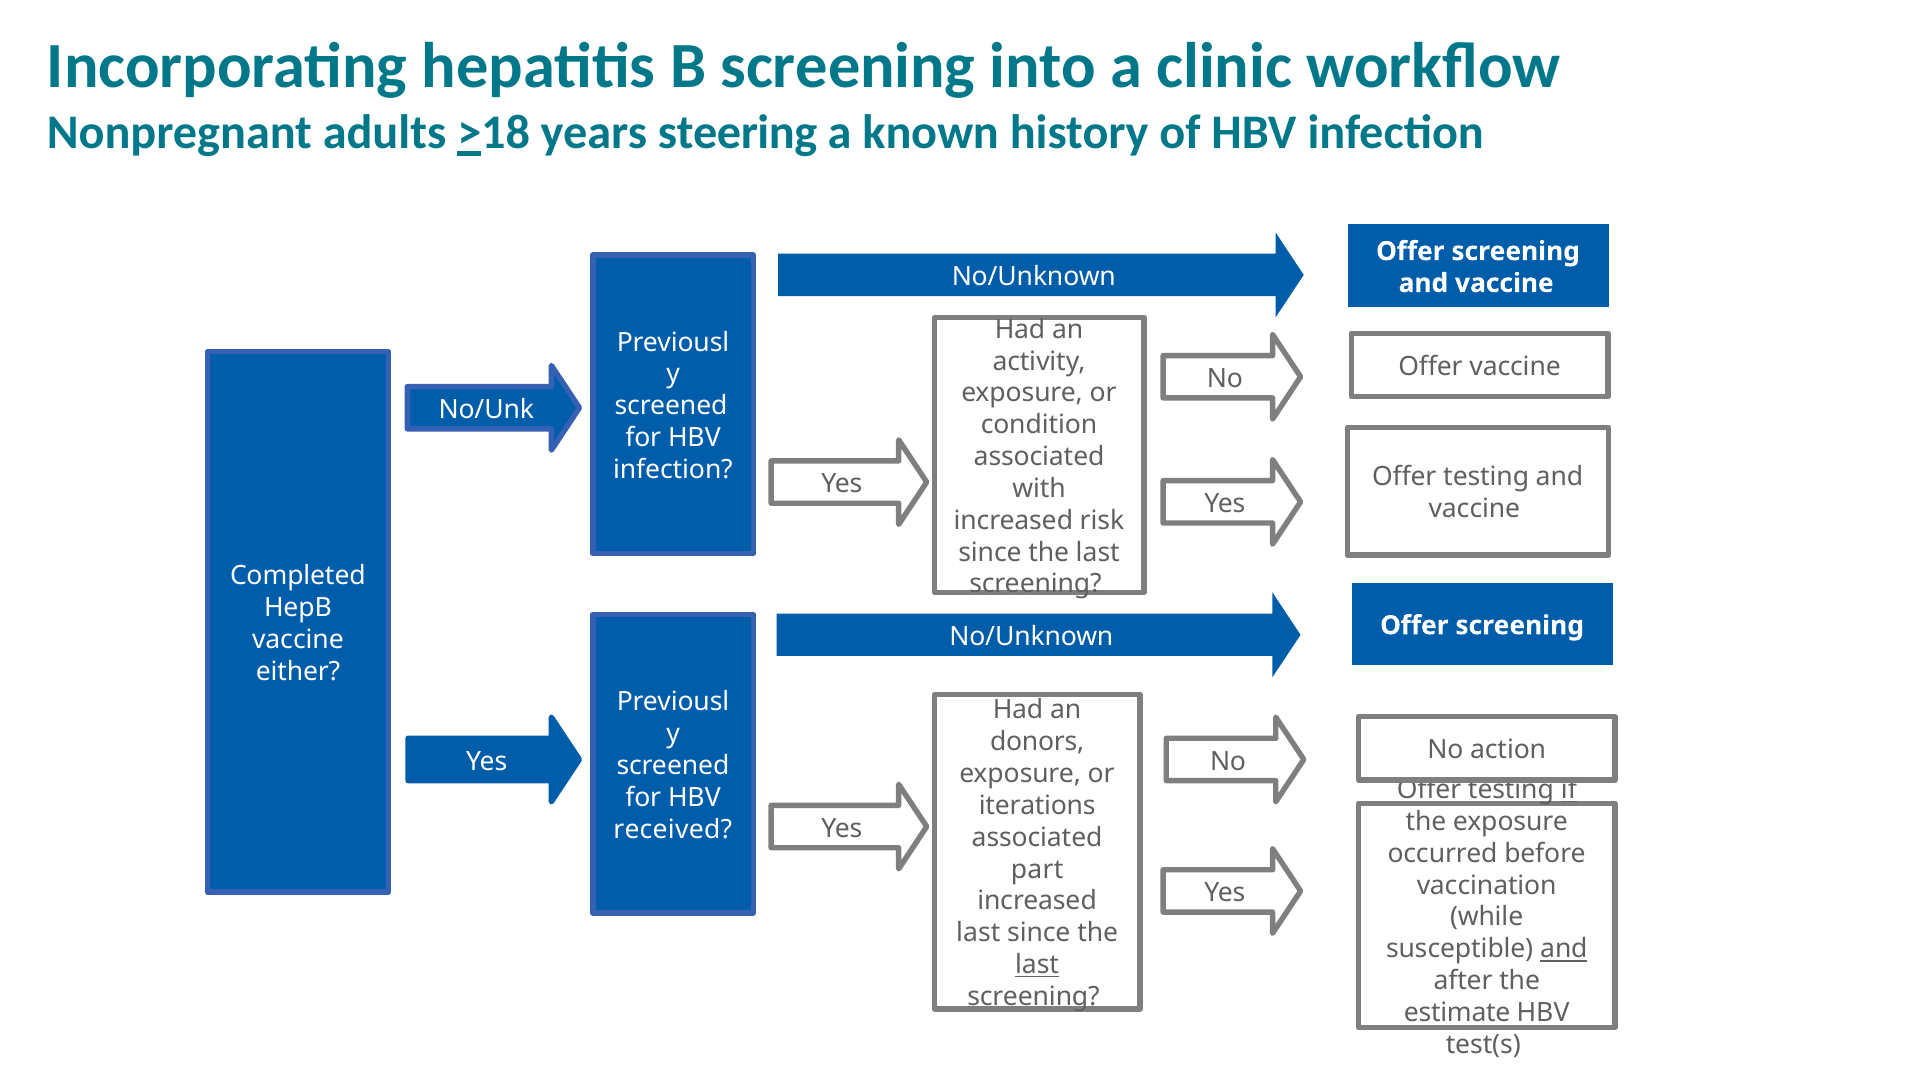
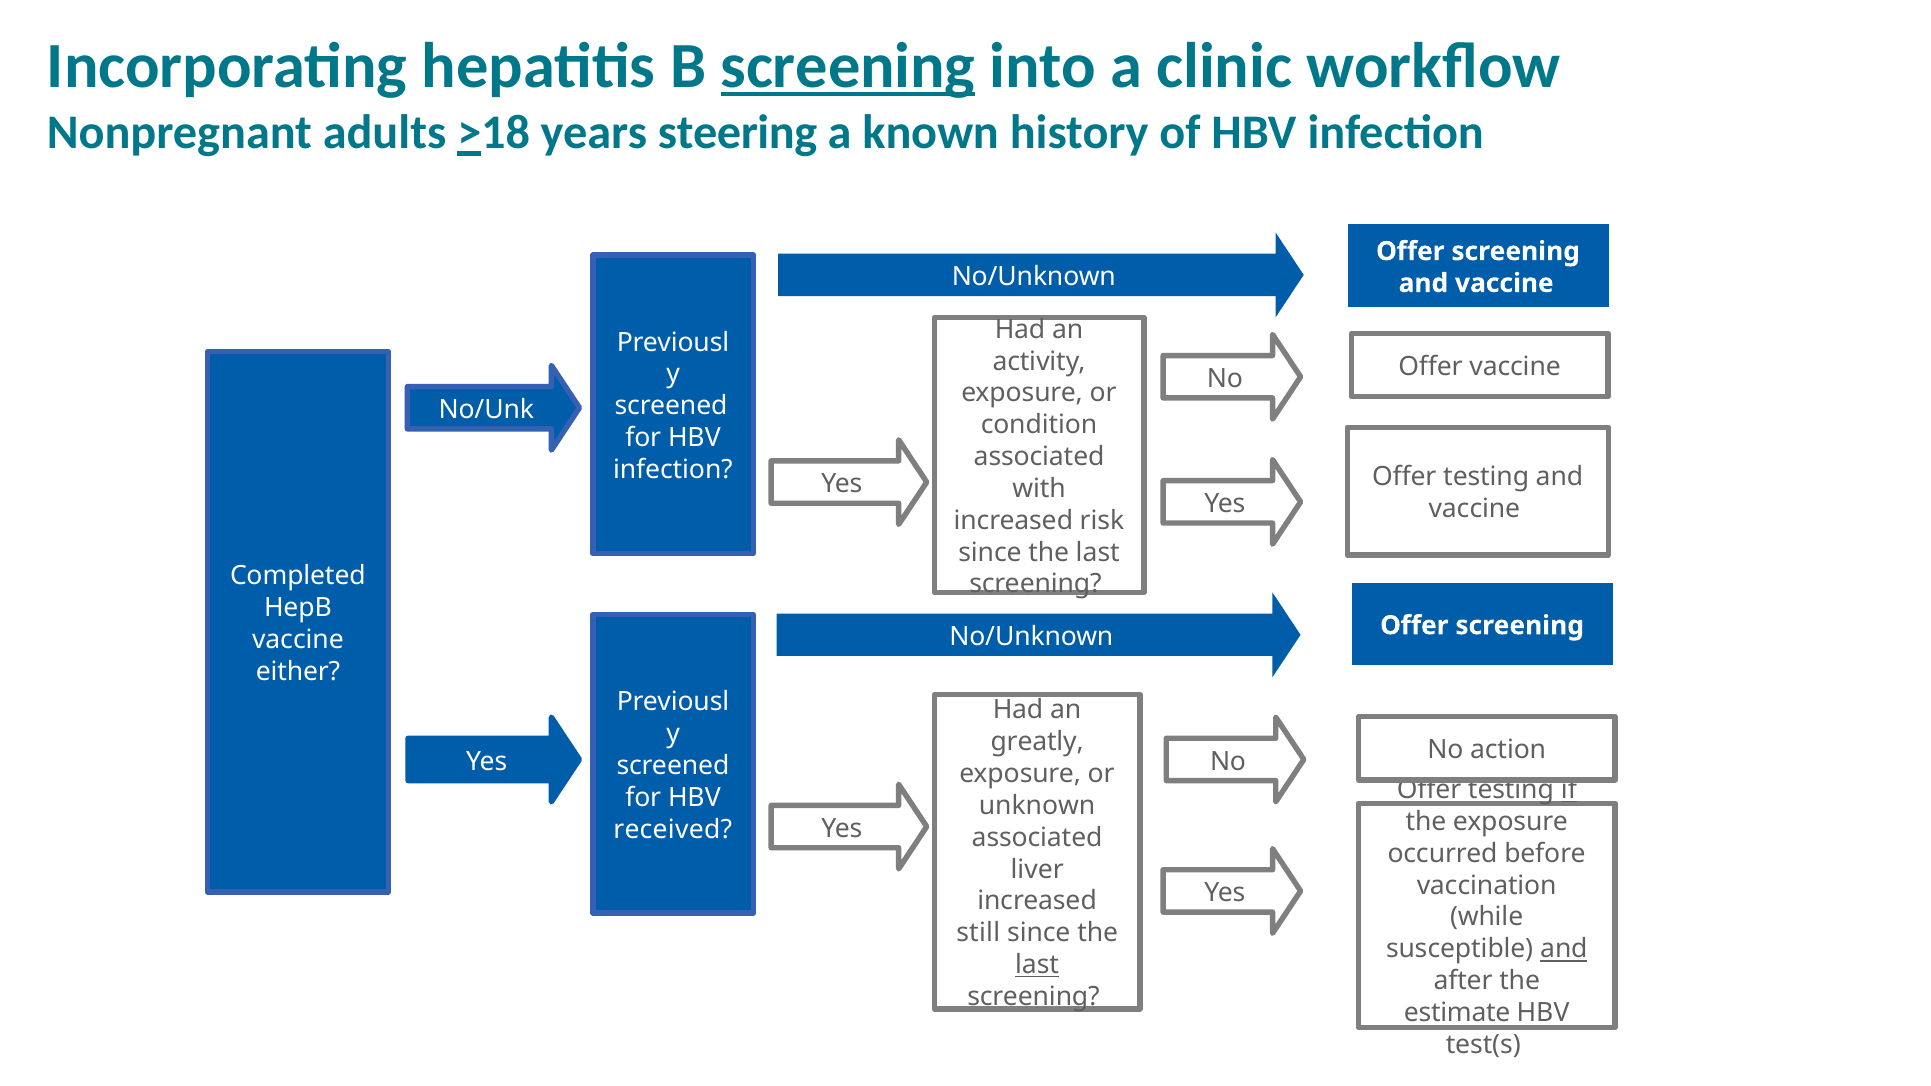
screening underline: none -> present (848, 66)
donors: donors -> greatly (1037, 742)
iterations: iterations -> unknown (1037, 806)
part: part -> liver (1037, 870)
last: last -> still (978, 933)
